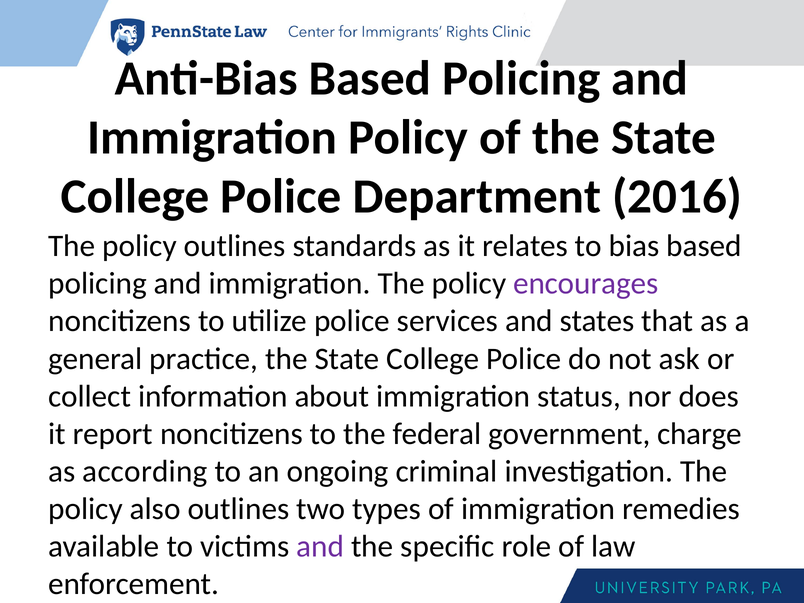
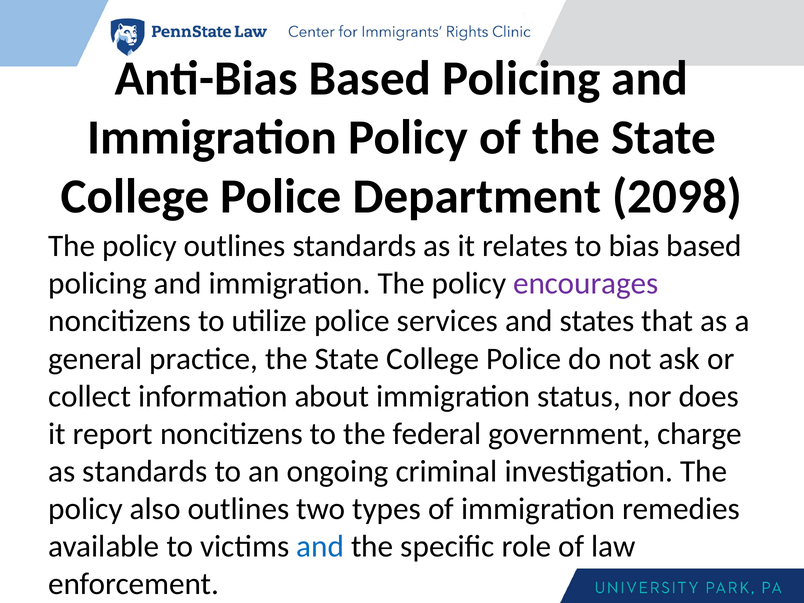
2016: 2016 -> 2098 (677, 196)
as according: according -> standards (145, 471)
and colour: purple -> blue (320, 546)
